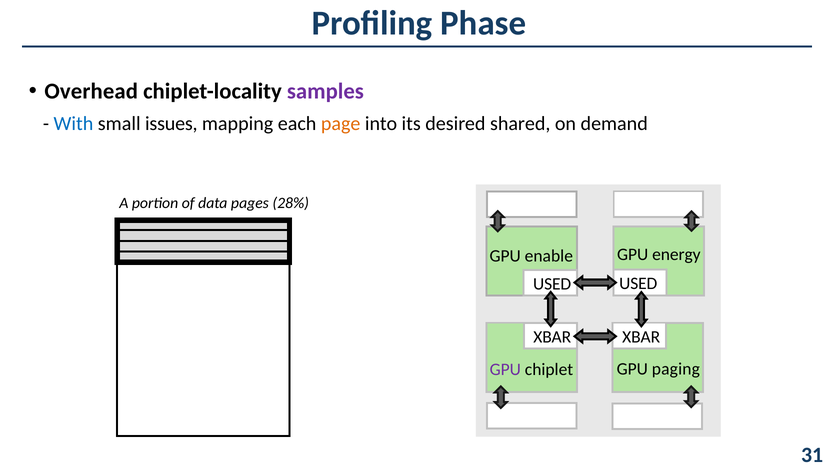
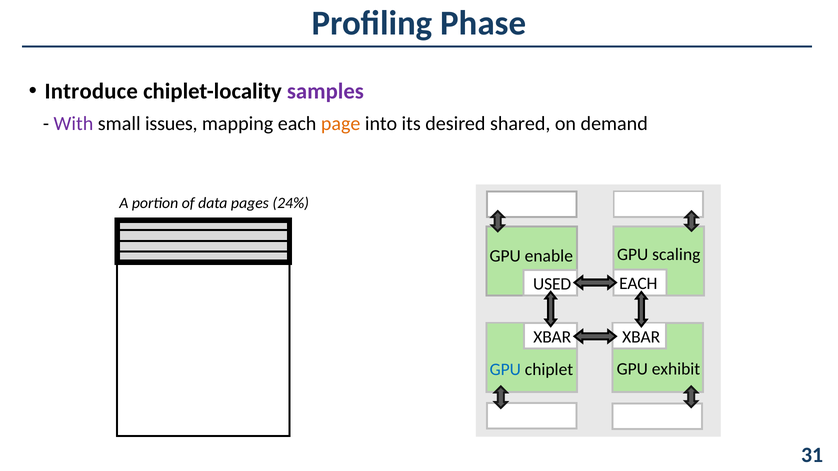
Overhead: Overhead -> Introduce (91, 91)
With colour: blue -> purple (73, 124)
28%: 28% -> 24% (291, 203)
energy: energy -> scaling (676, 255)
USED: USED -> EACH (638, 284)
GPU colour: purple -> blue (505, 370)
paging: paging -> exhibit (676, 369)
